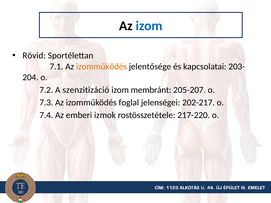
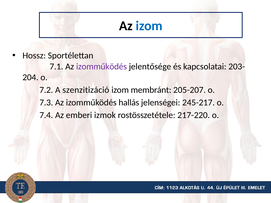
Rövid: Rövid -> Hossz (34, 56)
izomműködés colour: orange -> purple (101, 67)
foglal: foglal -> hallás (129, 103)
202-217: 202-217 -> 245-217 (198, 103)
